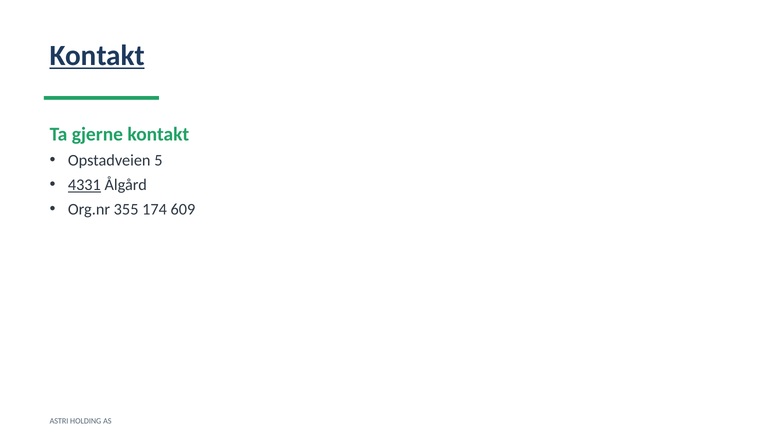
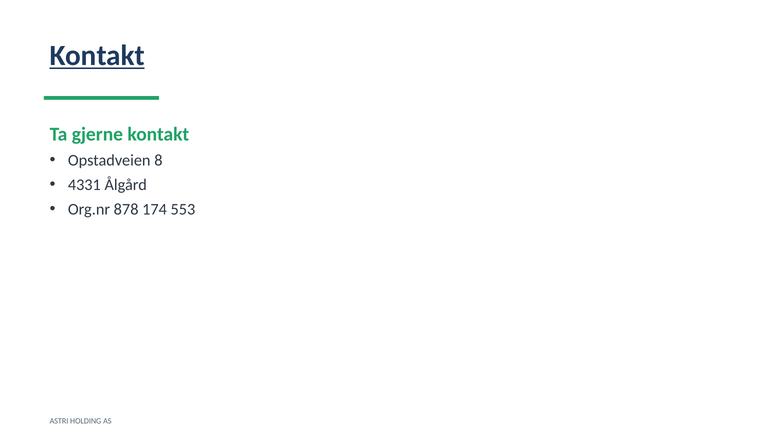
5: 5 -> 8 (158, 160)
4331 underline: present -> none (84, 185)
355: 355 -> 878 (126, 209)
609: 609 -> 553 (183, 209)
